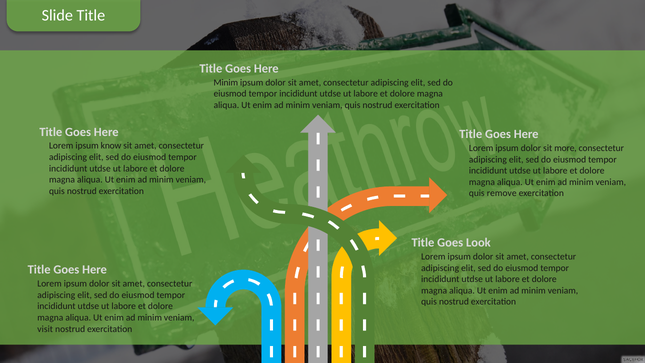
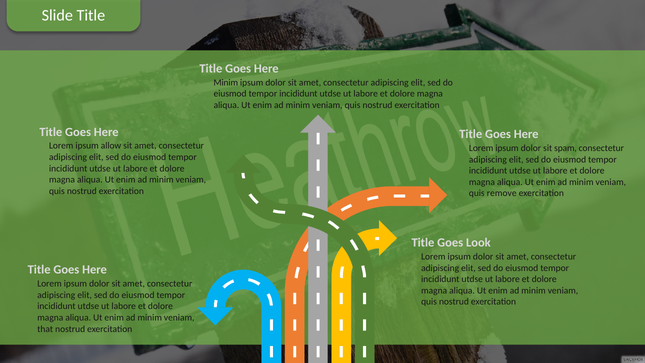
know: know -> allow (111, 146)
more: more -> spam (565, 148)
visit: visit -> that (45, 329)
